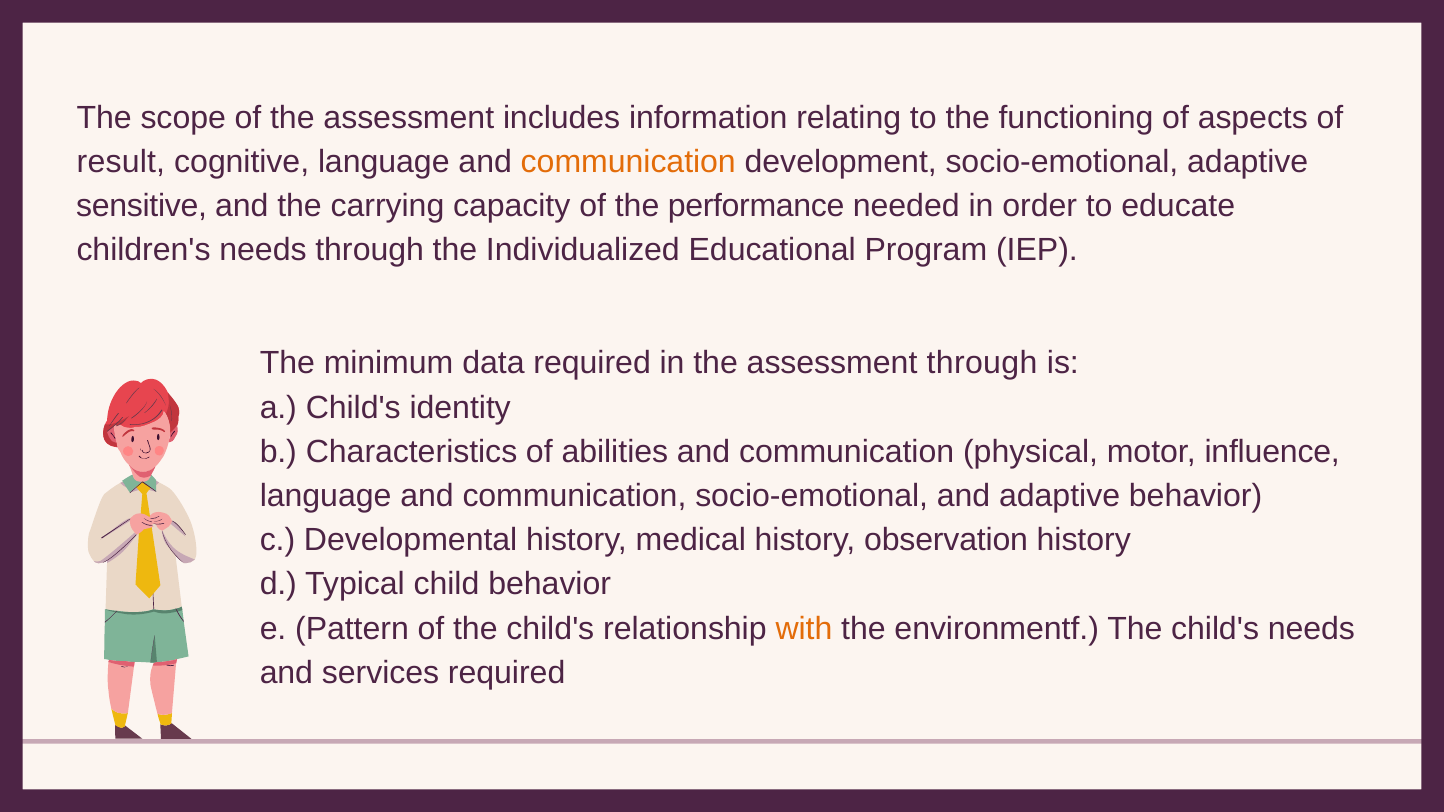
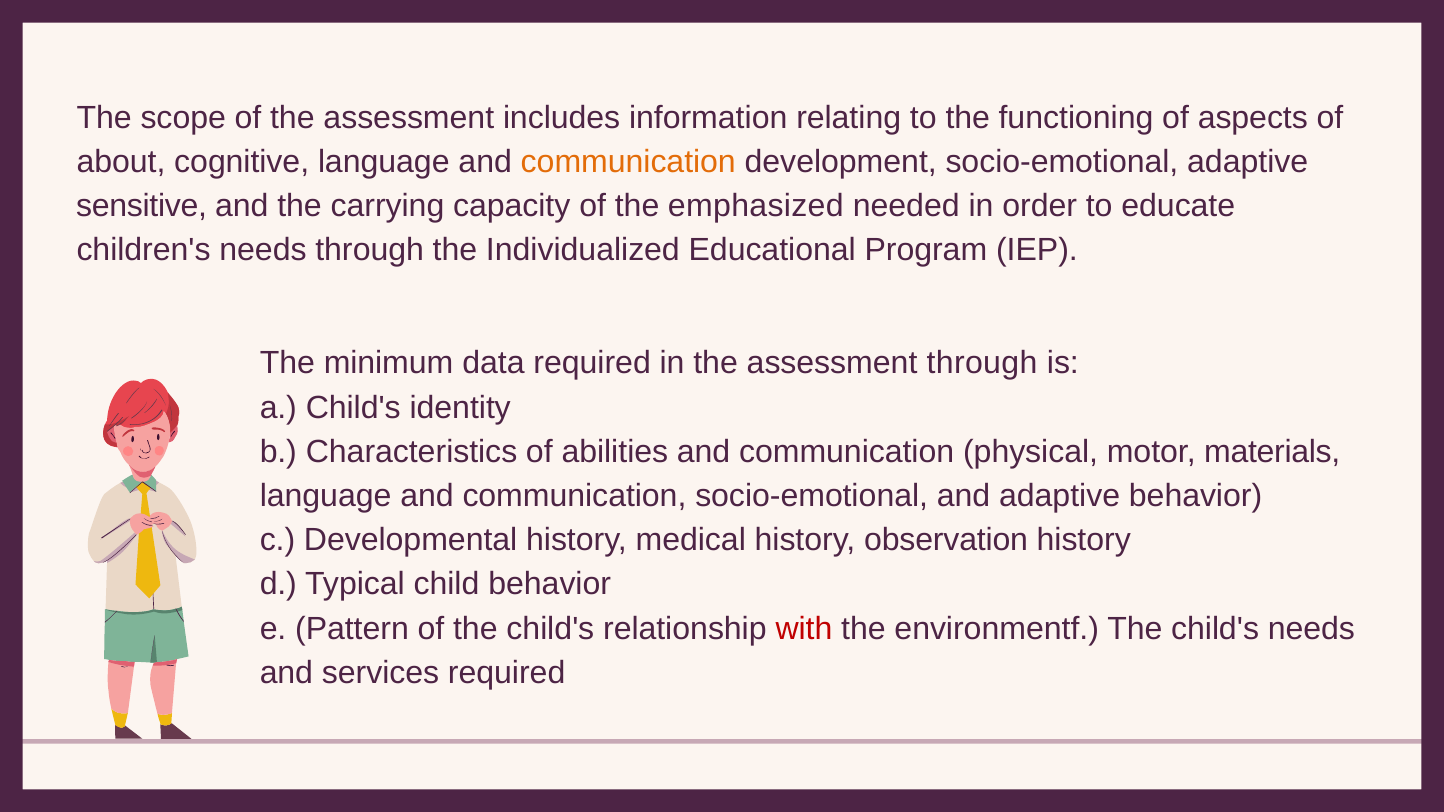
result: result -> about (121, 162)
performance: performance -> emphasized (756, 206)
influence: influence -> materials (1272, 452)
with colour: orange -> red (804, 629)
